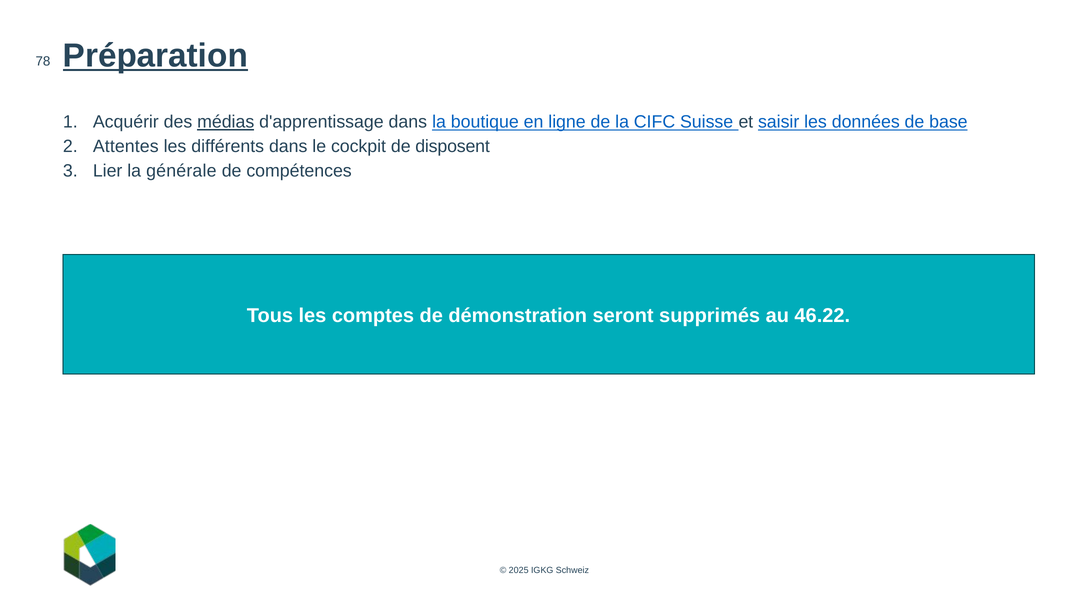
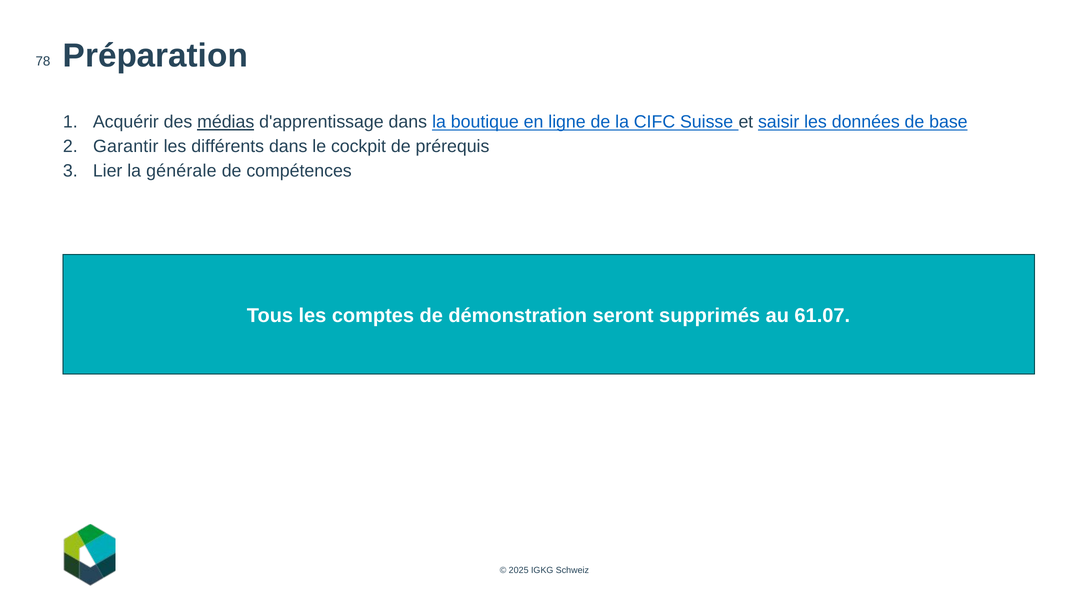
Préparation underline: present -> none (155, 56)
Attentes: Attentes -> Garantir (126, 146)
disposent: disposent -> prérequis (452, 146)
46.22: 46.22 -> 61.07 (822, 315)
